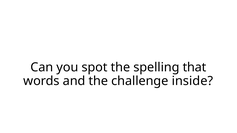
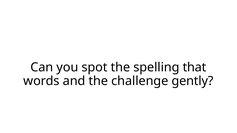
inside: inside -> gently (192, 81)
